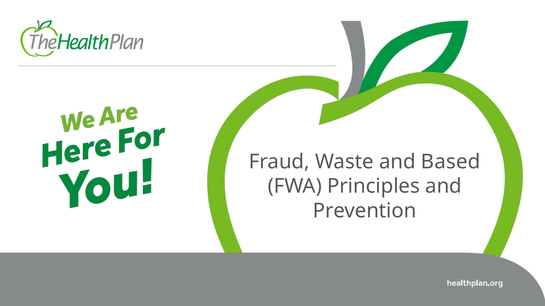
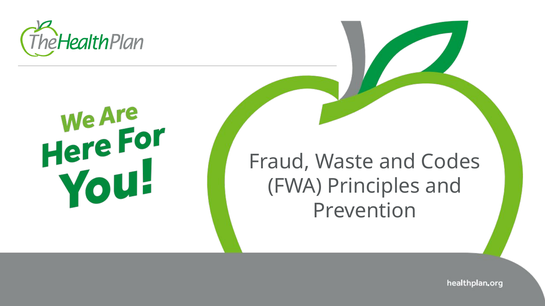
Based: Based -> Codes (451, 162)
